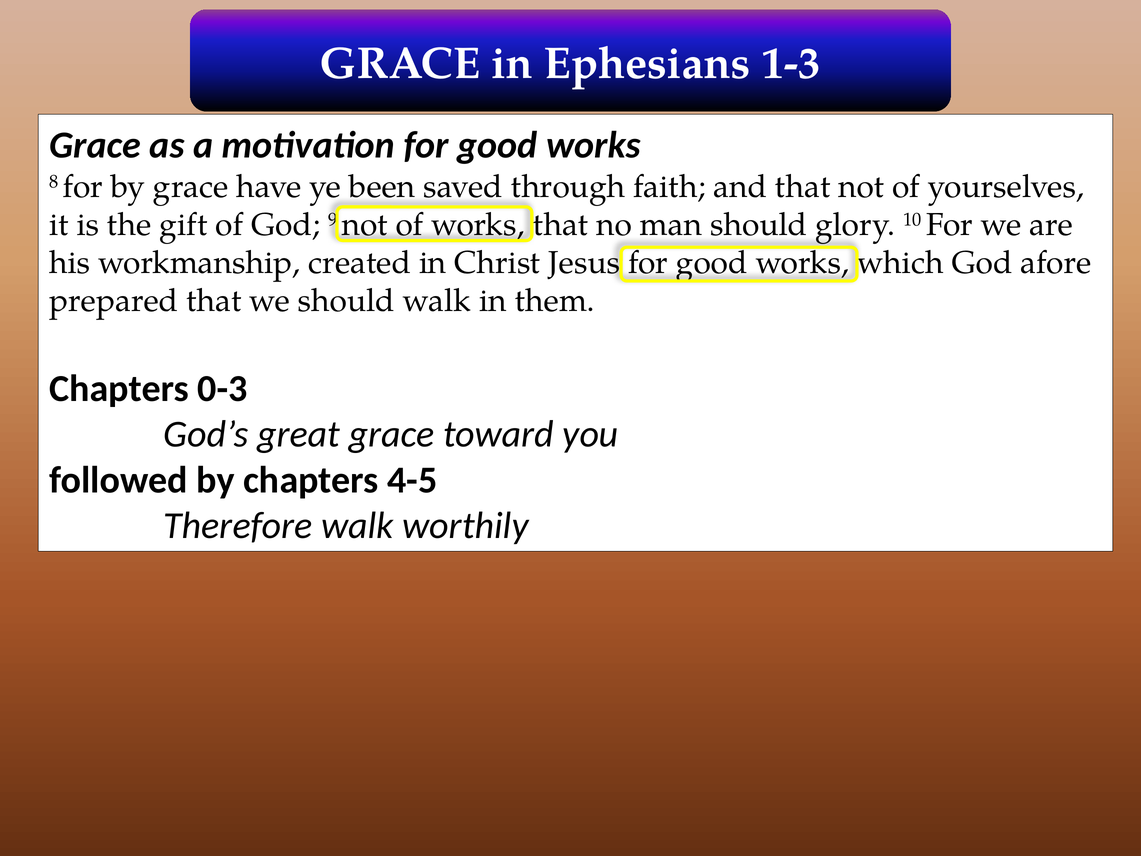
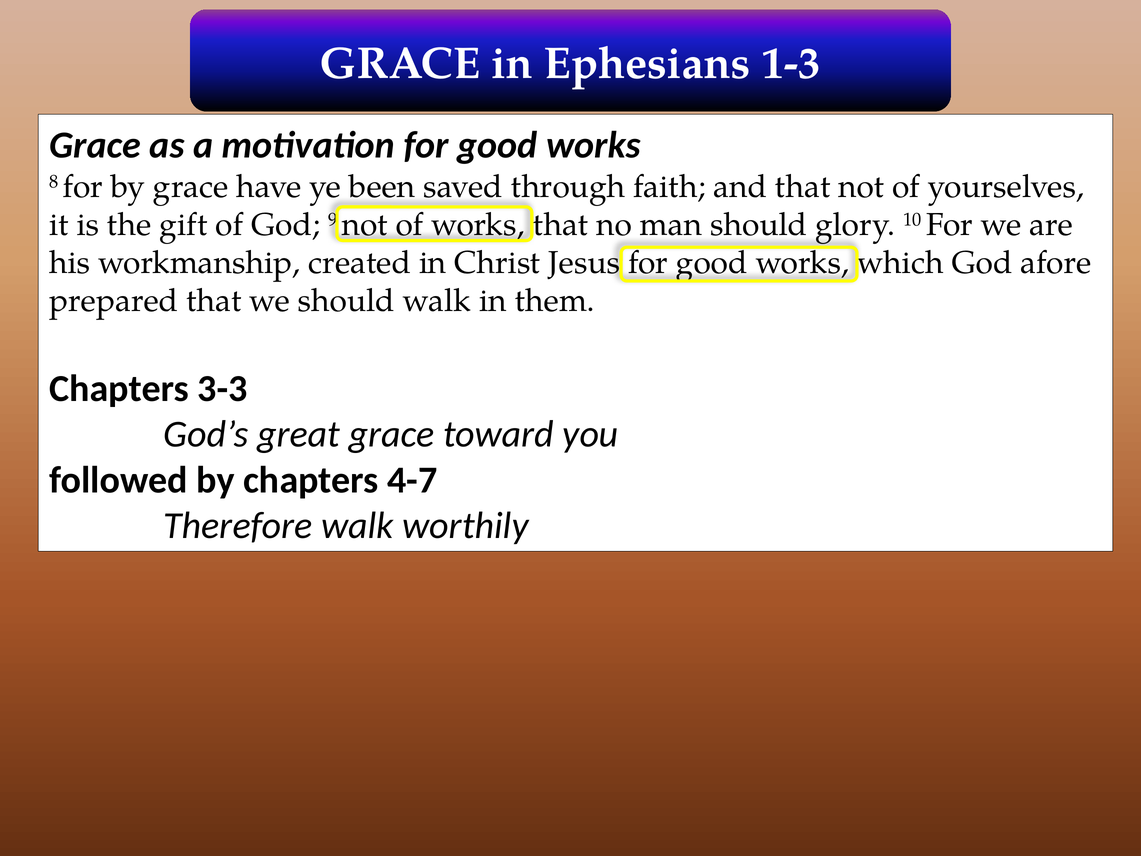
0-3: 0-3 -> 3-3 (222, 389)
4-5: 4-5 -> 4-7 (412, 480)
